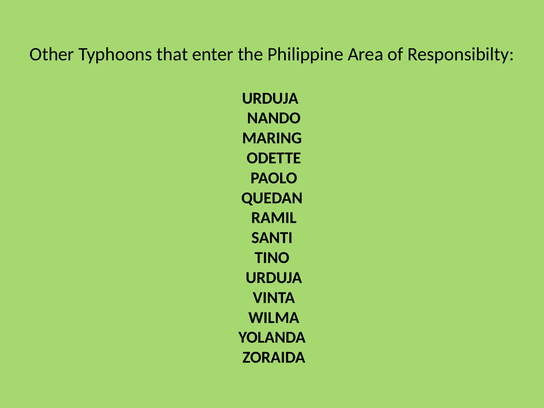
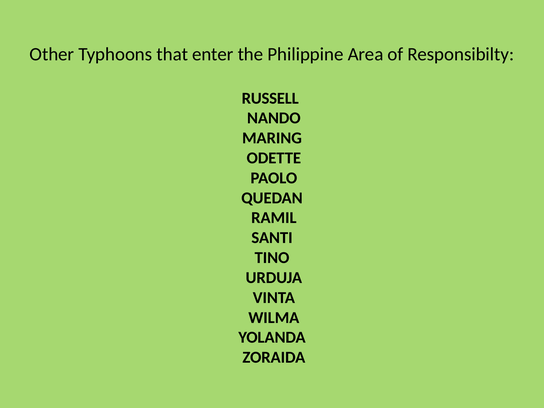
URDUJA: URDUJA -> RUSSELL (270, 98)
